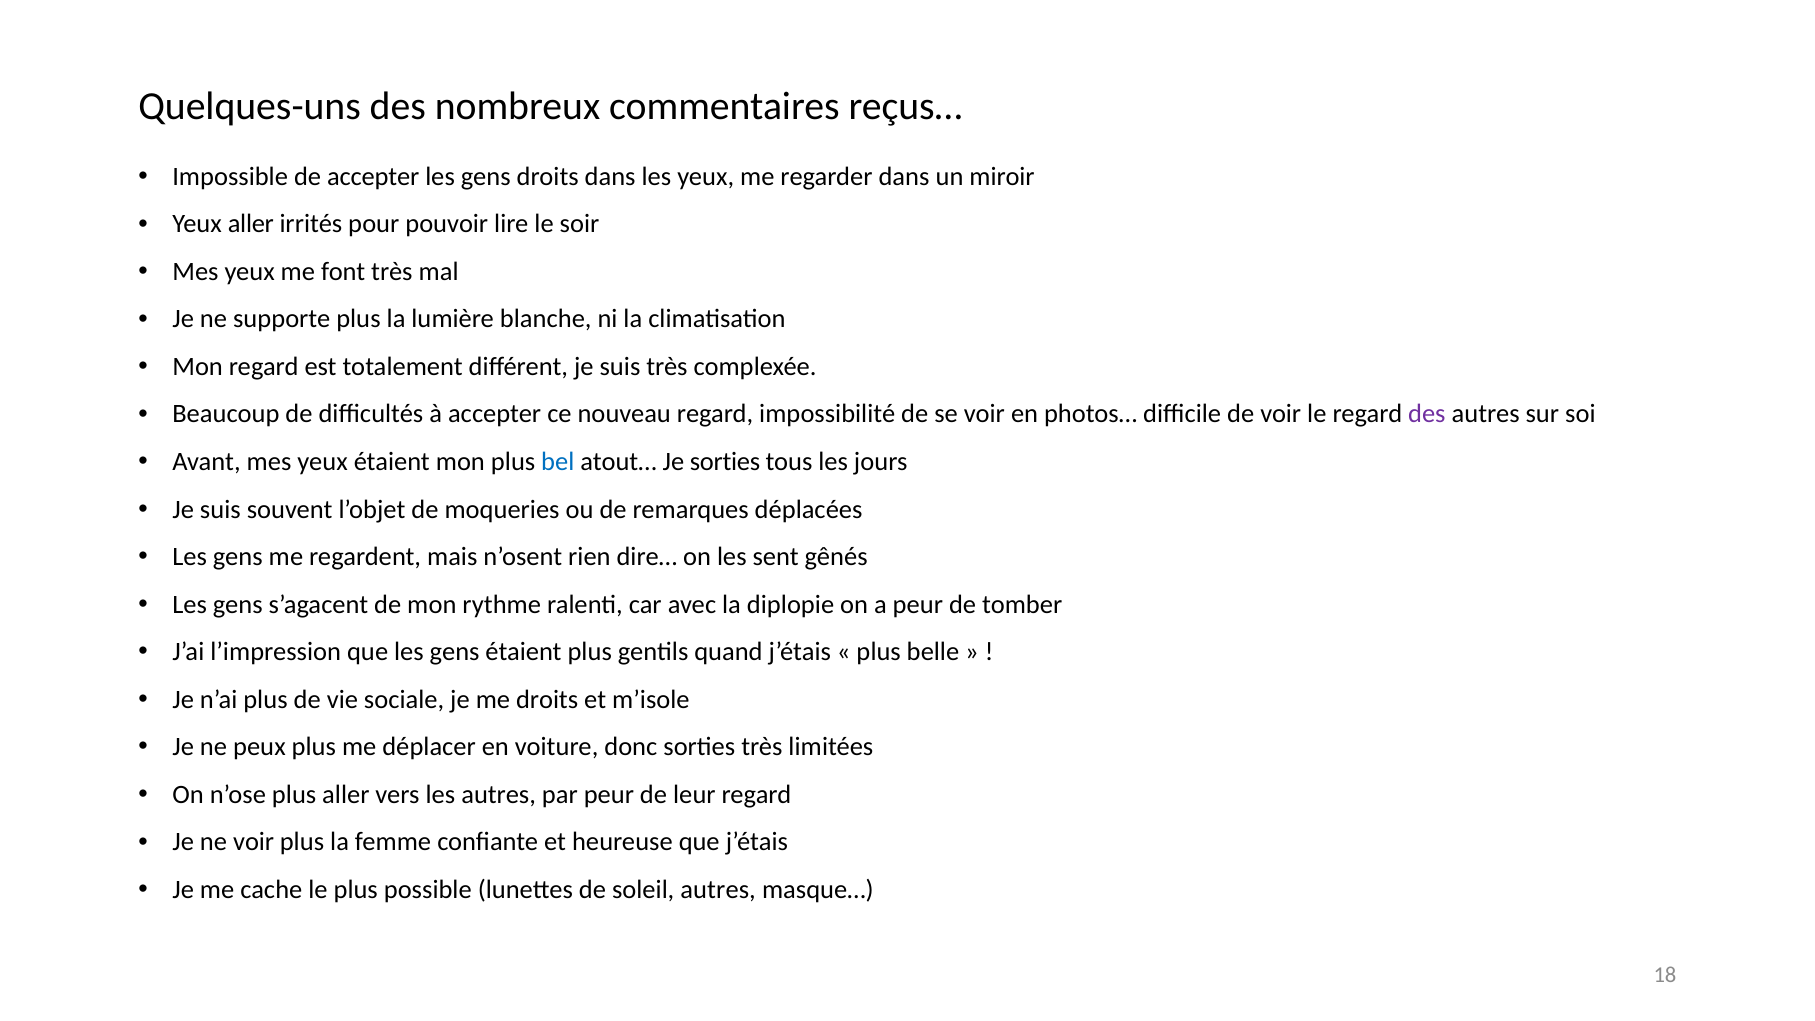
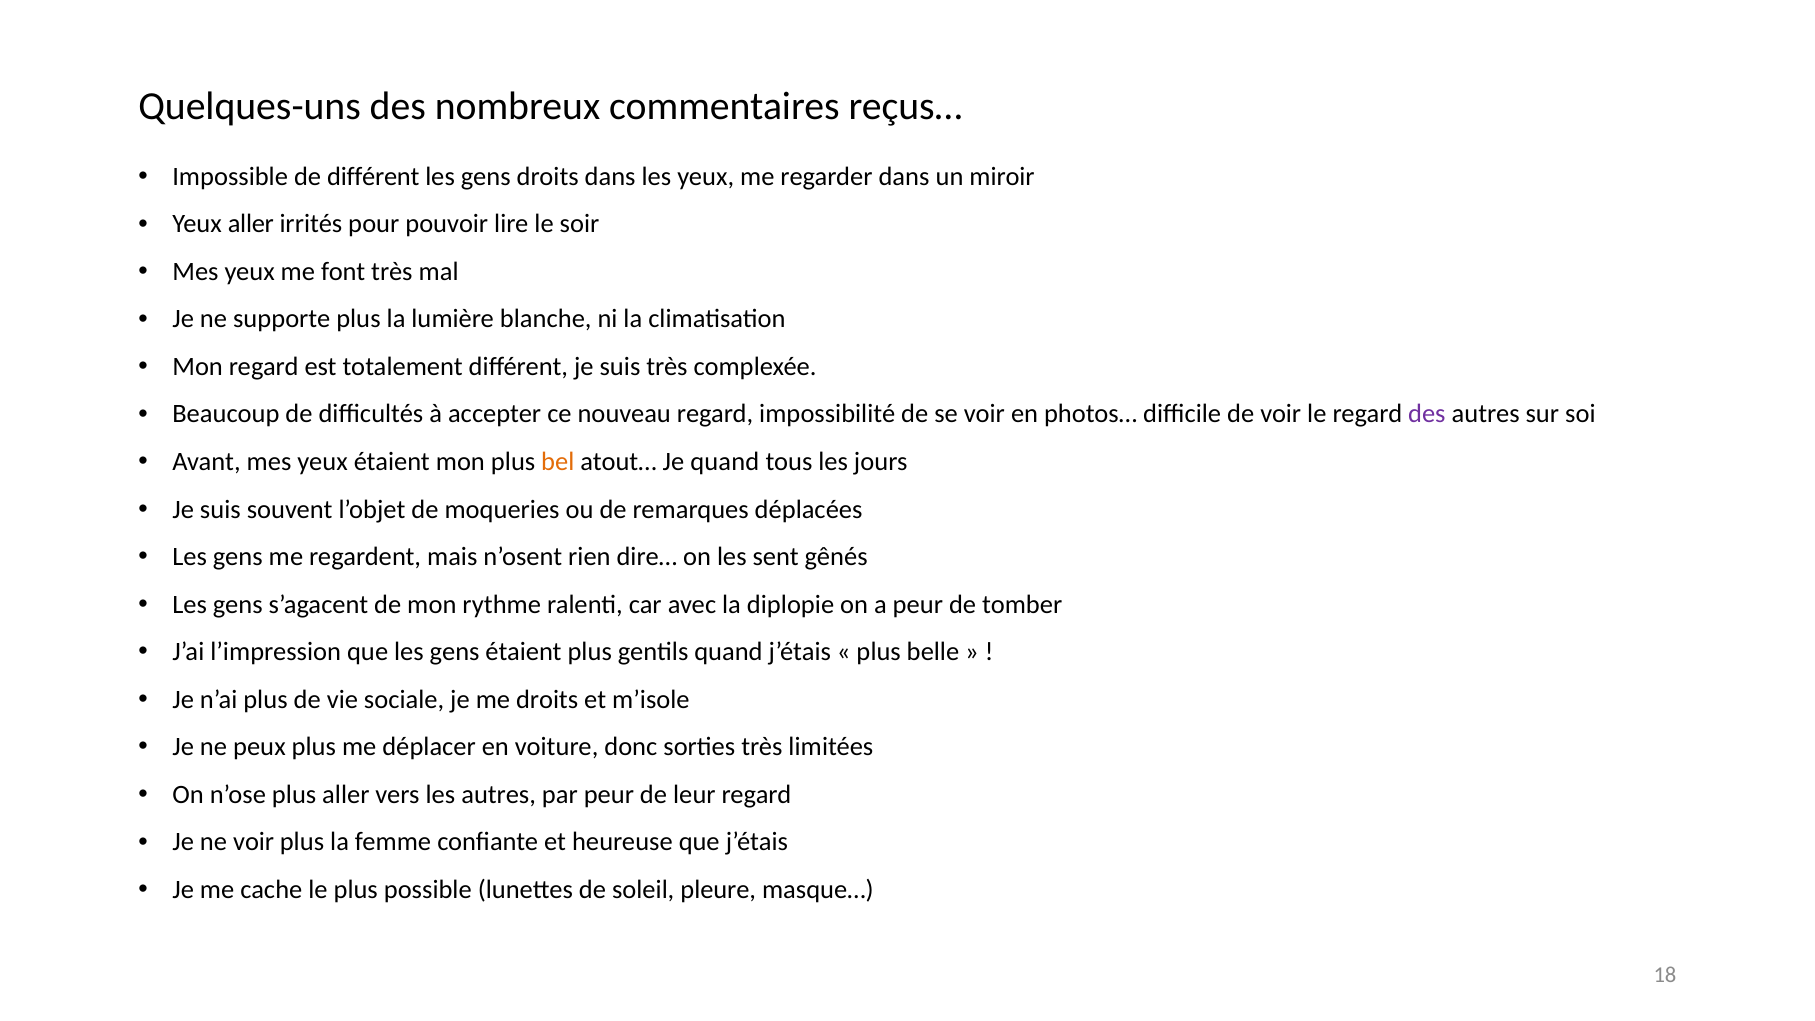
de accepter: accepter -> différent (373, 177)
bel colour: blue -> orange (558, 462)
Je sorties: sorties -> quand (725, 462)
soleil autres: autres -> pleure (718, 890)
